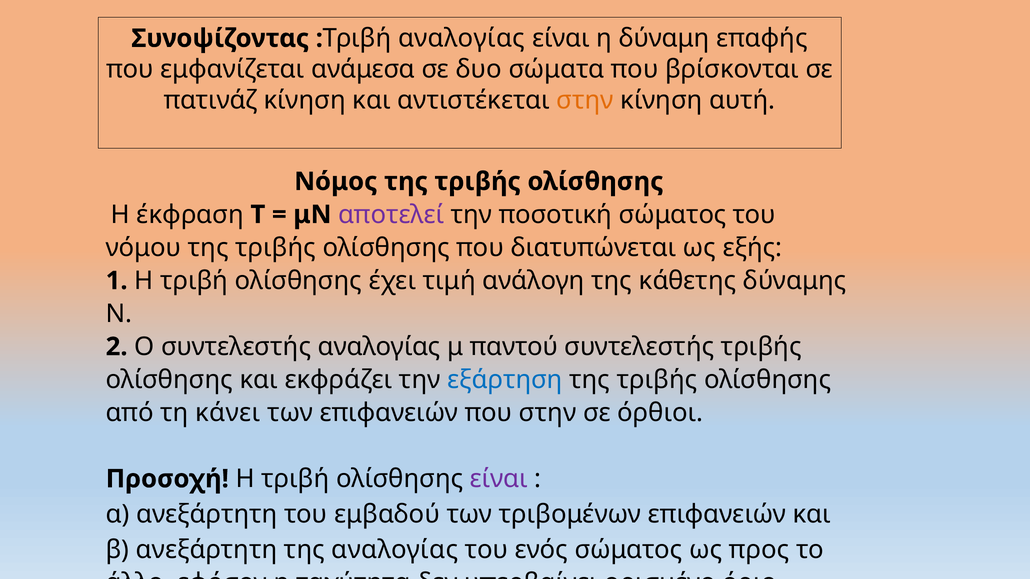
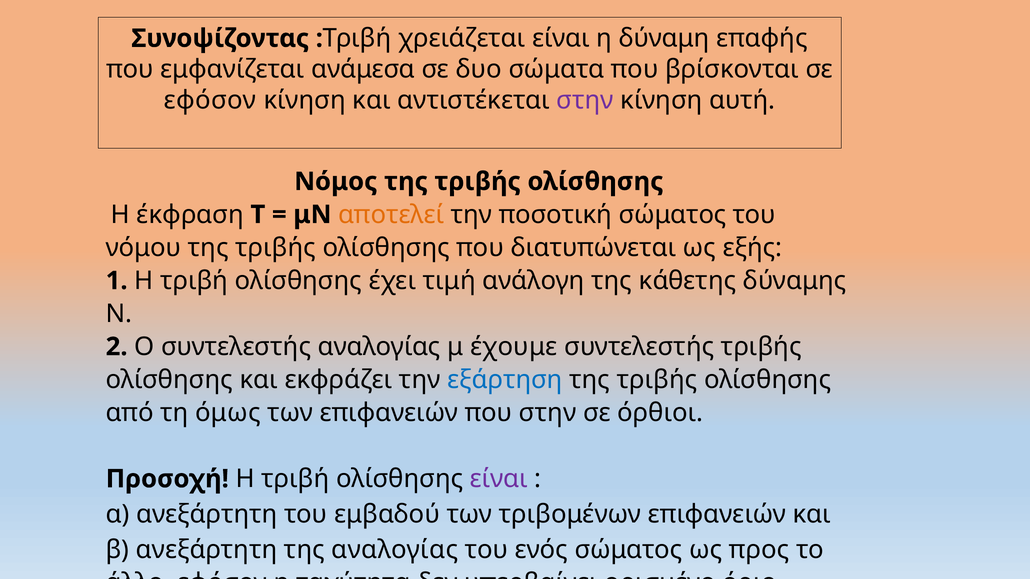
Τριβή αναλογίας: αναλογίας -> χρειάζεται (462, 38)
πατινάζ: πατινάζ -> εφόσον (210, 100)
στην colour: orange -> purple (585, 100)
αποτελεί colour: purple -> orange (391, 215)
παντού: παντού -> έχουμε (514, 347)
κάνει: κάνει -> όμως (228, 413)
